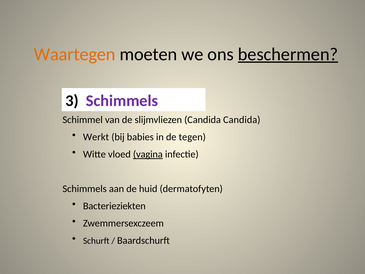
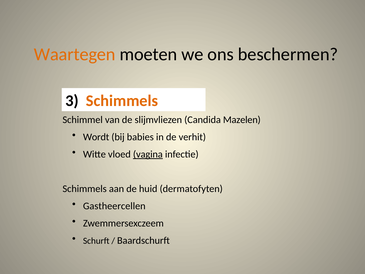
beschermen underline: present -> none (288, 54)
Schimmels colour: purple -> orange (122, 101)
Candida Candida: Candida -> Mazelen (242, 120)
Werkt: Werkt -> Wordt (96, 137)
tegen: tegen -> verhit (192, 137)
Bacterieziekten: Bacterieziekten -> Gastheercellen (114, 206)
